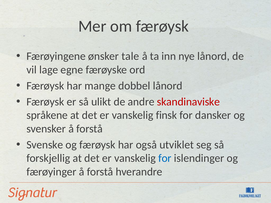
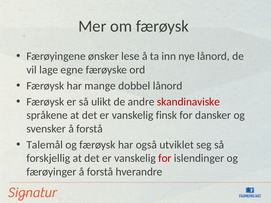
tale: tale -> lese (130, 56)
Svenske: Svenske -> Talemål (45, 145)
for colour: blue -> red (165, 158)
